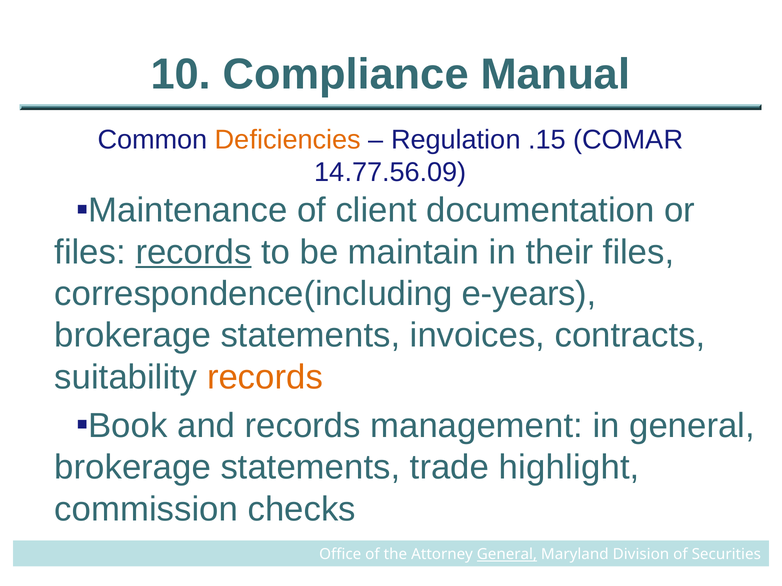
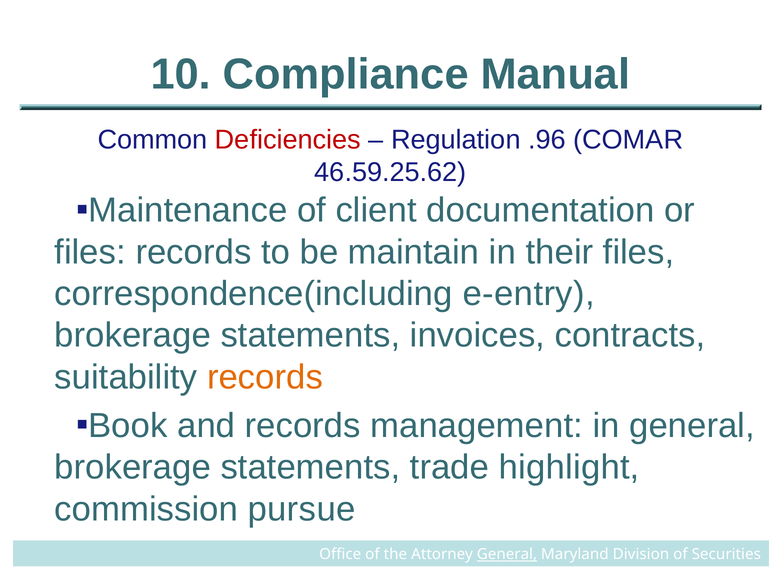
Deficiencies colour: orange -> red (288, 140)
.15: .15 -> .96 (547, 140)
14.77.56.09: 14.77.56.09 -> 46.59.25.62 (390, 172)
records underline: present -> none (193, 252)
e-years: e-years -> e-entry (529, 294)
checks: checks -> pursue (302, 510)
